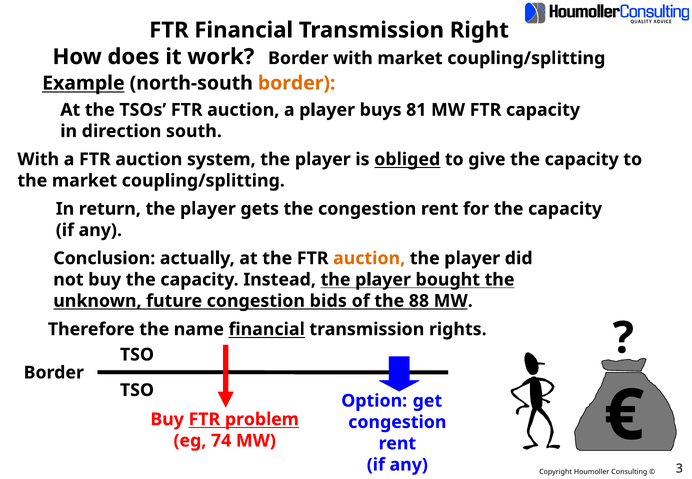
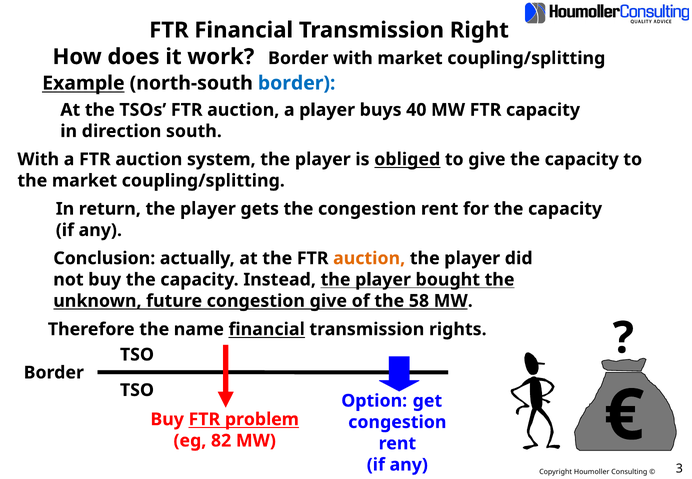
border colour: orange -> blue (297, 83)
81: 81 -> 40 (416, 110)
congestion bids: bids -> give (328, 301)
88: 88 -> 58 (419, 301)
74: 74 -> 82 (221, 441)
